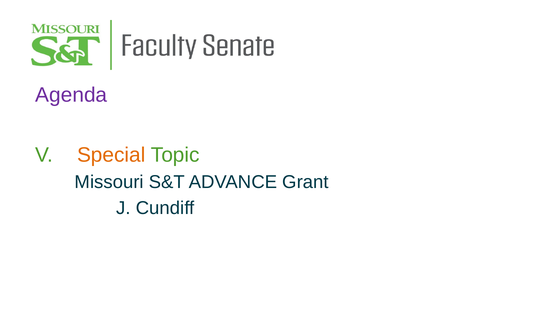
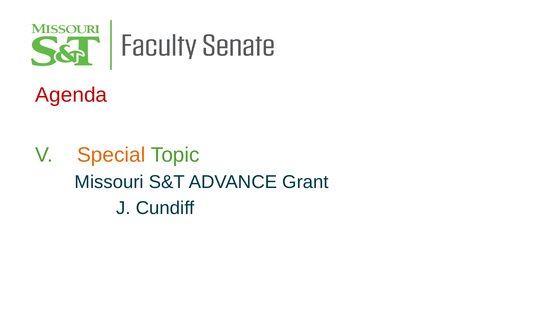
Agenda colour: purple -> red (71, 95)
